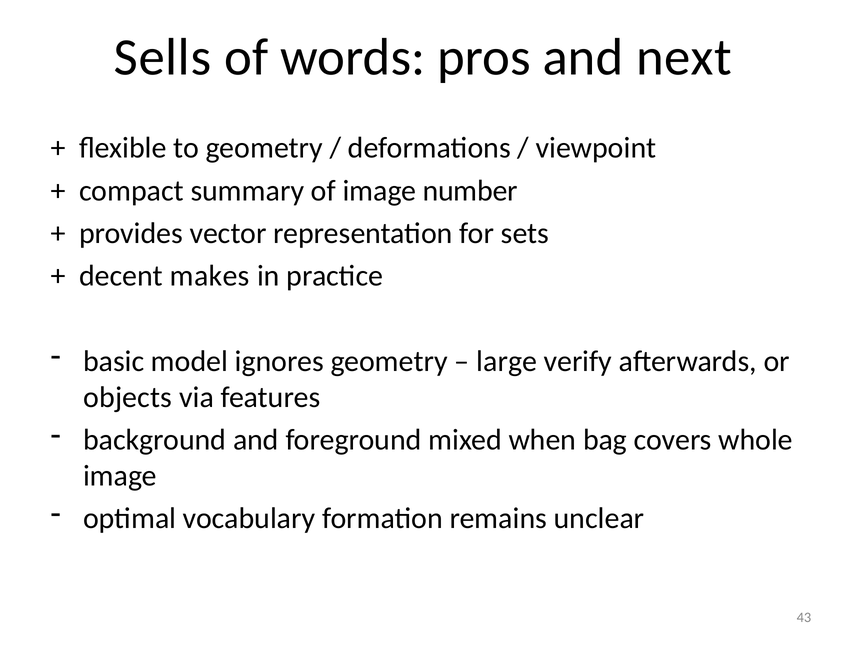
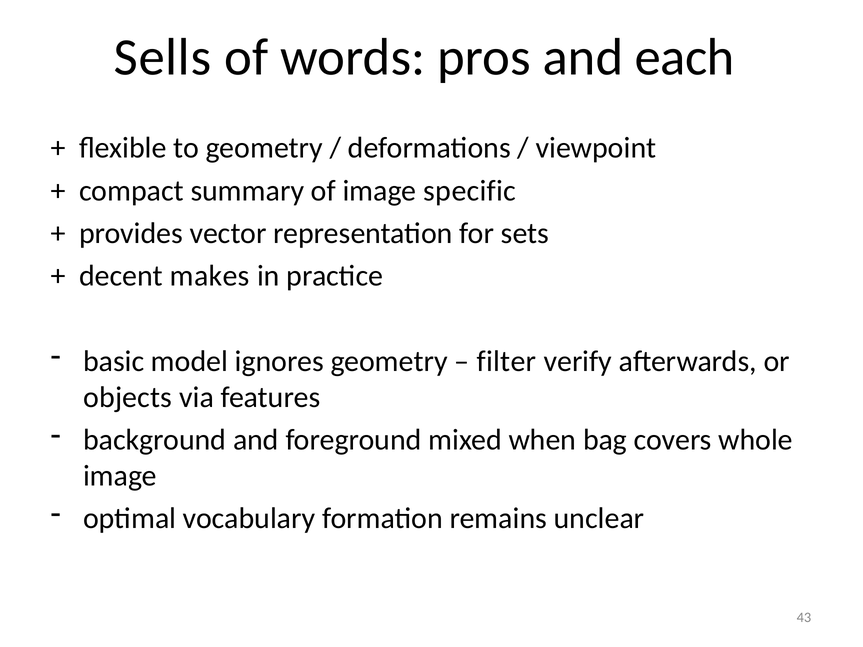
next: next -> each (685, 58)
number: number -> specific (470, 191)
large: large -> filter (506, 362)
